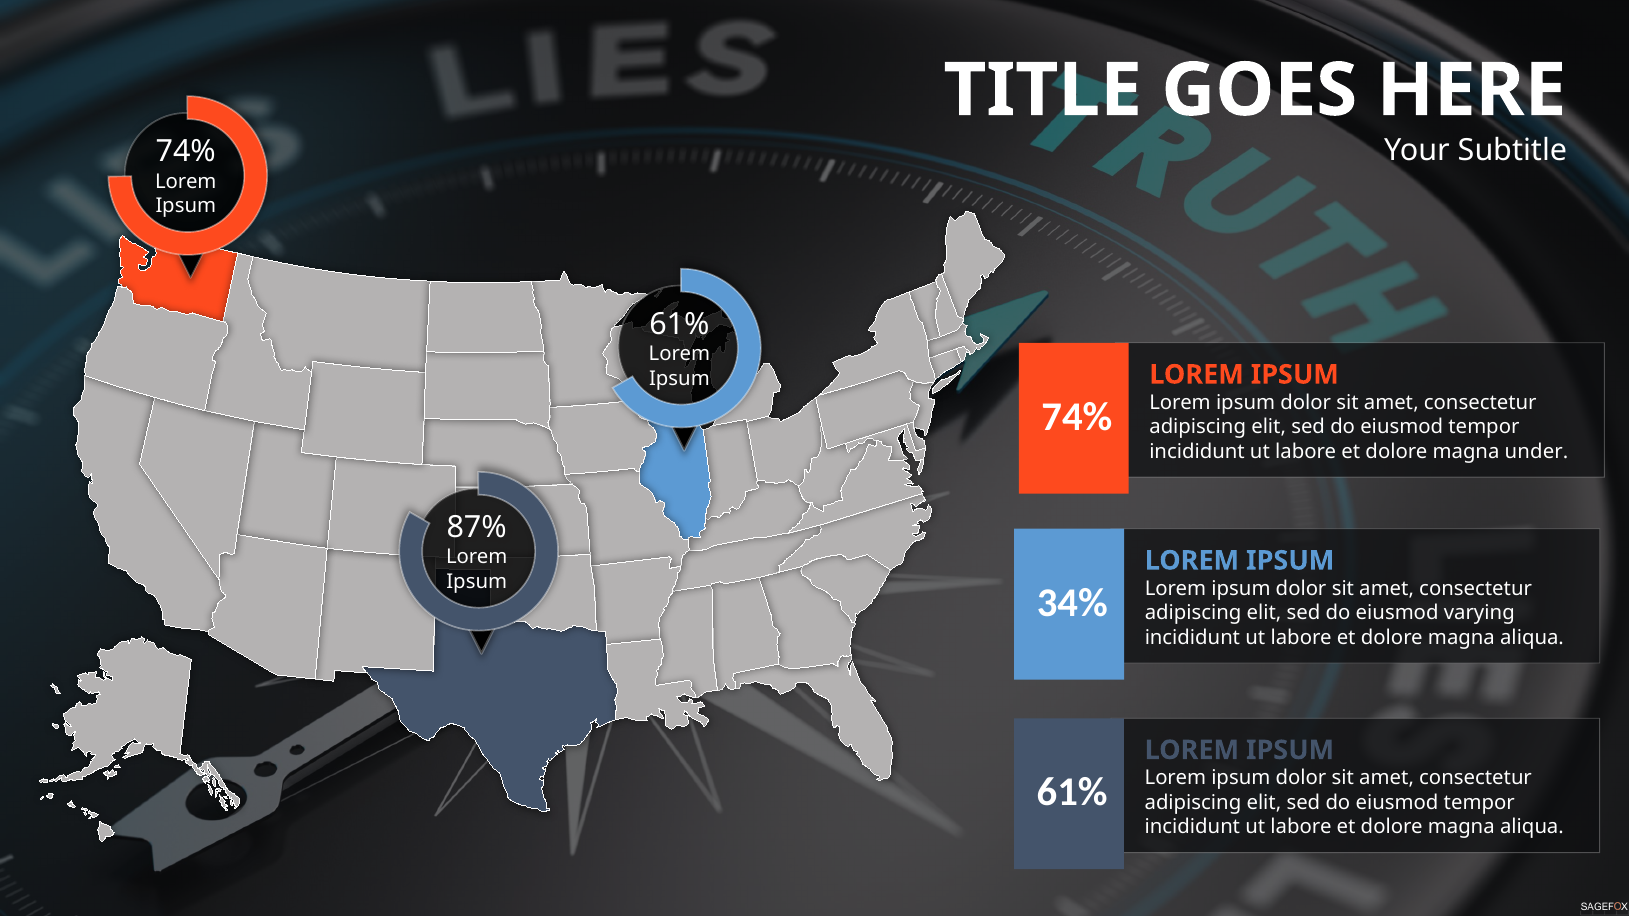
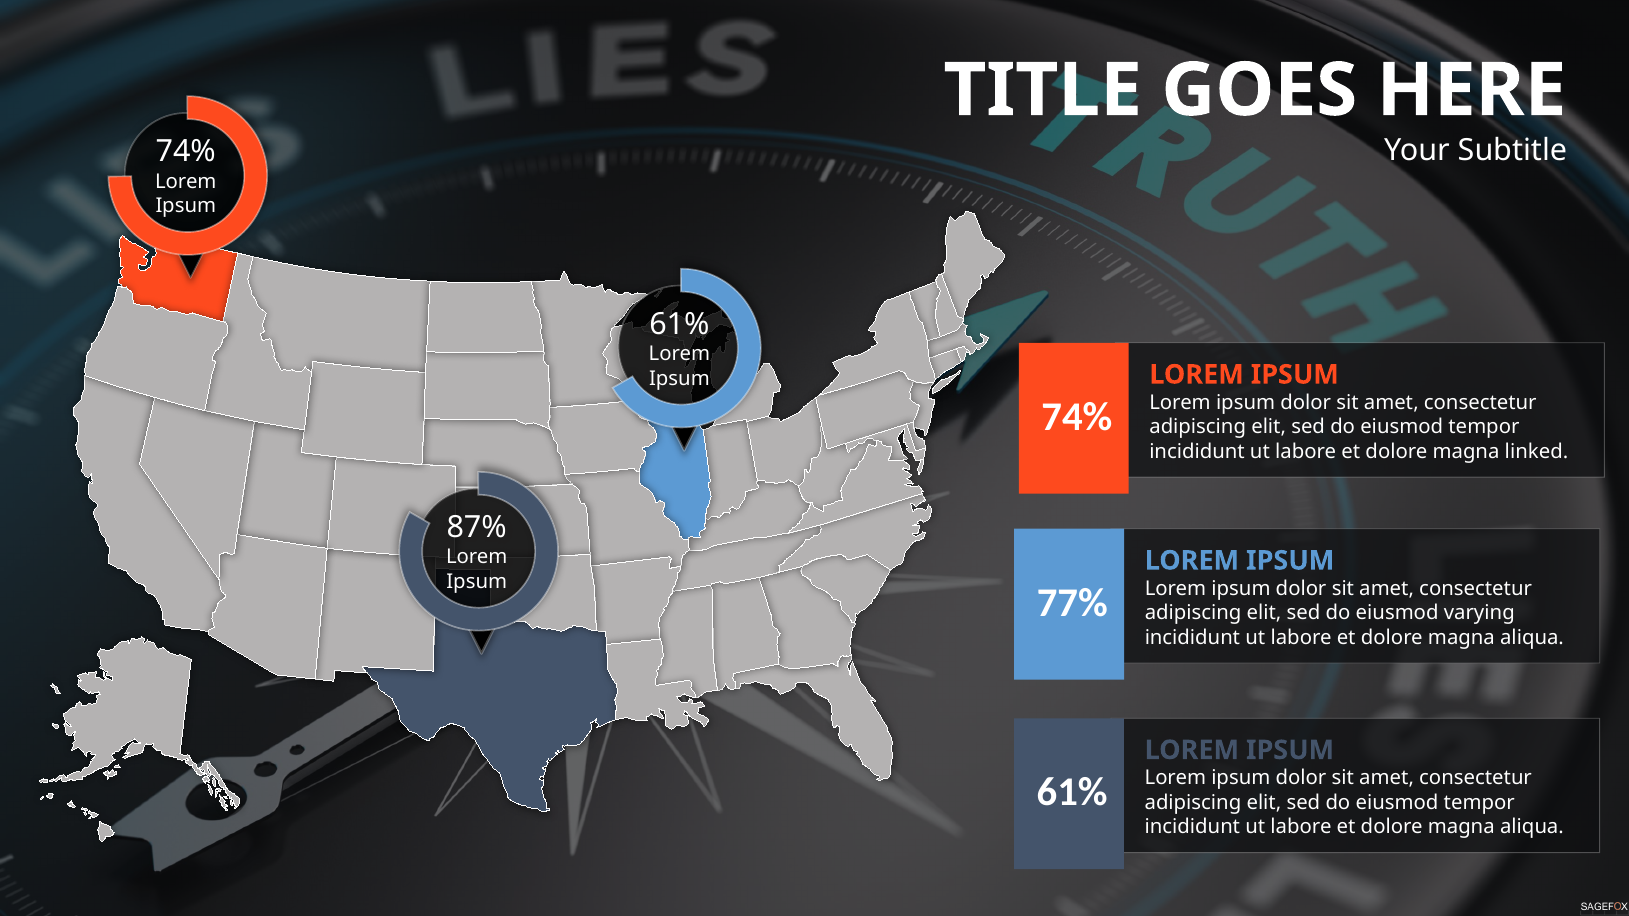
under: under -> linked (1537, 452)
34%: 34% -> 77% (1072, 603)
